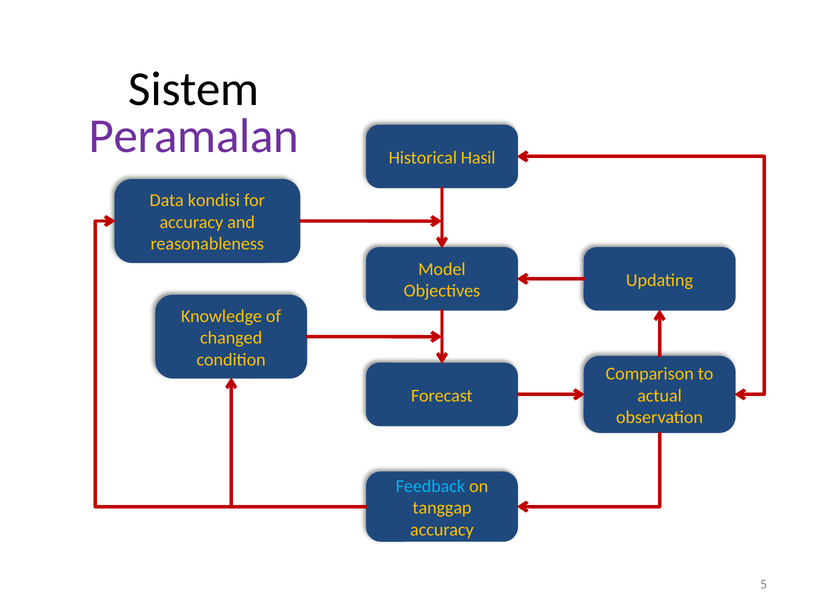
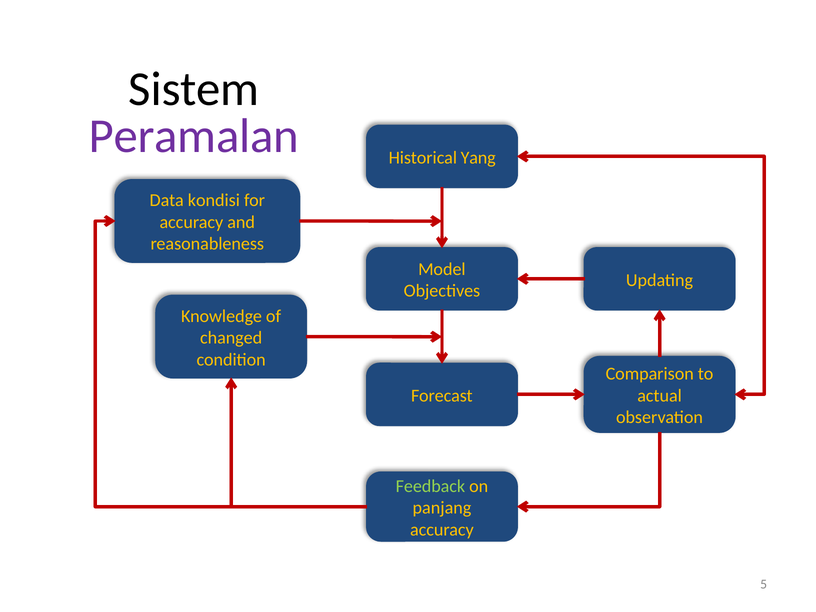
Hasil: Hasil -> Yang (478, 158)
Feedback colour: light blue -> light green (430, 486)
tanggap: tanggap -> panjang (442, 508)
